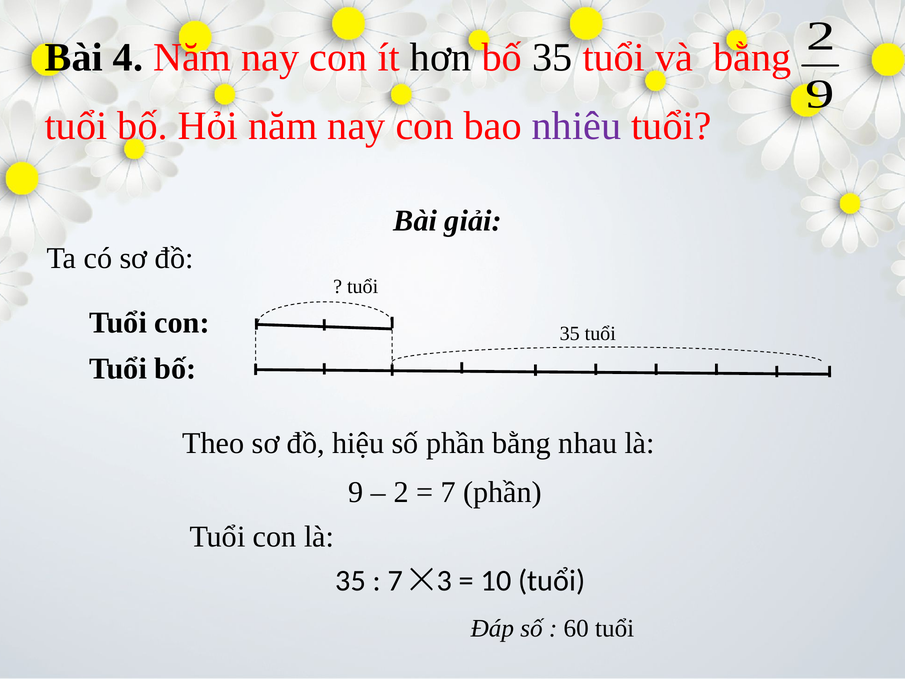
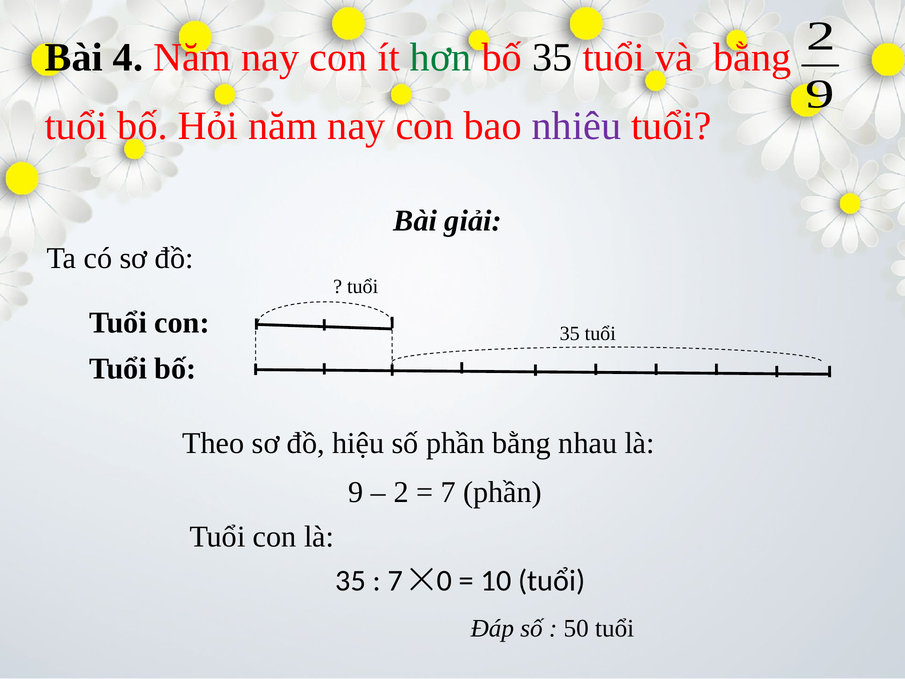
hơn colour: black -> green (441, 57)
3: 3 -> 0 (445, 581)
60: 60 -> 50 (576, 628)
